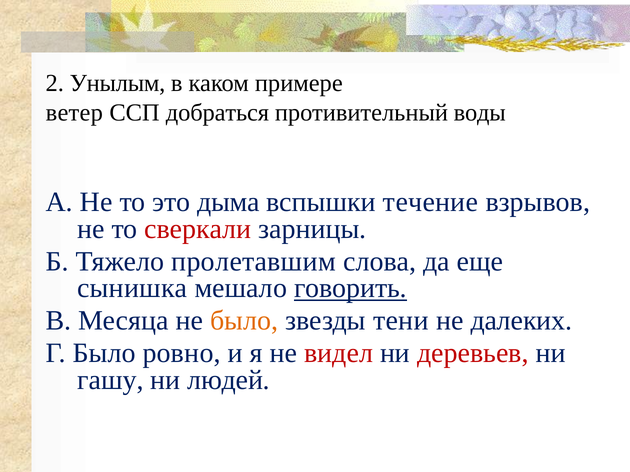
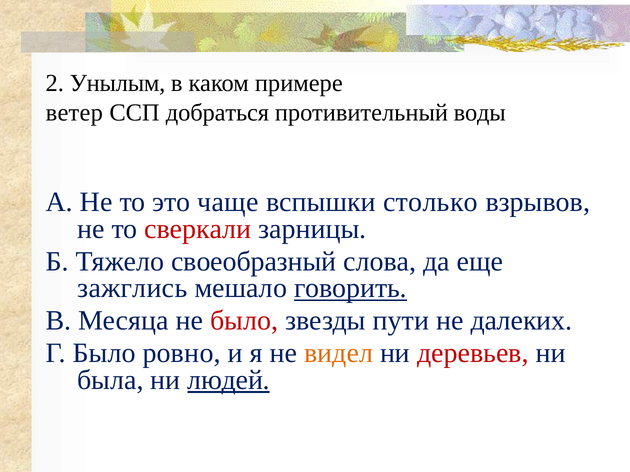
дыма: дыма -> чаще (228, 202)
течение: течение -> столько (431, 202)
пролетавшим: пролетавшим -> своеобразный (254, 262)
сынишка: сынишка -> зажглись (132, 289)
было colour: orange -> red (244, 321)
тени: тени -> пути (401, 321)
видел colour: red -> orange (339, 354)
гашу: гашу -> была (110, 380)
людей underline: none -> present (229, 380)
